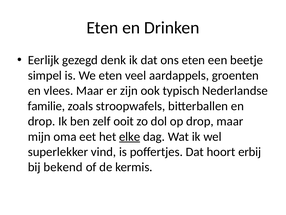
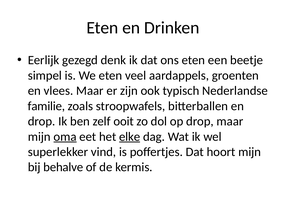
oma underline: none -> present (65, 136)
hoort erbij: erbij -> mijn (250, 152)
bekend: bekend -> behalve (63, 167)
